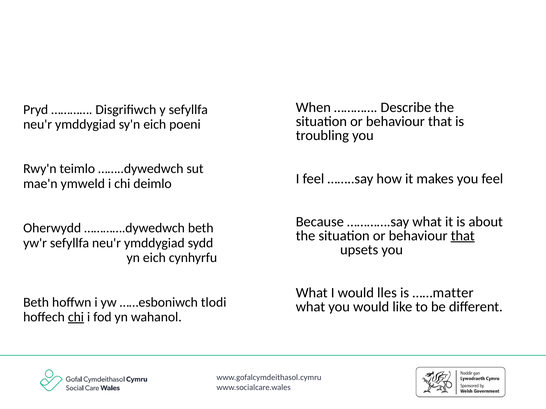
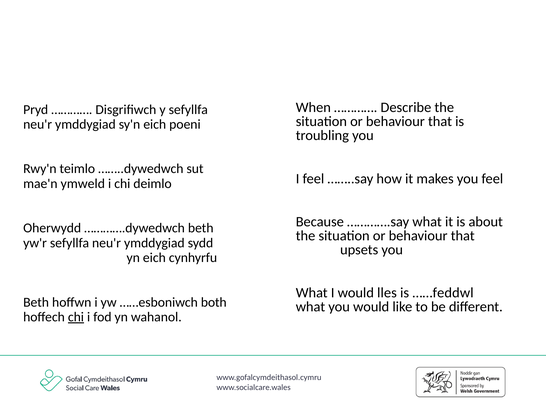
that underline: present -> none (463, 236)
……matter: ……matter -> ……feddwl (443, 293)
tlodi: tlodi -> both (214, 303)
